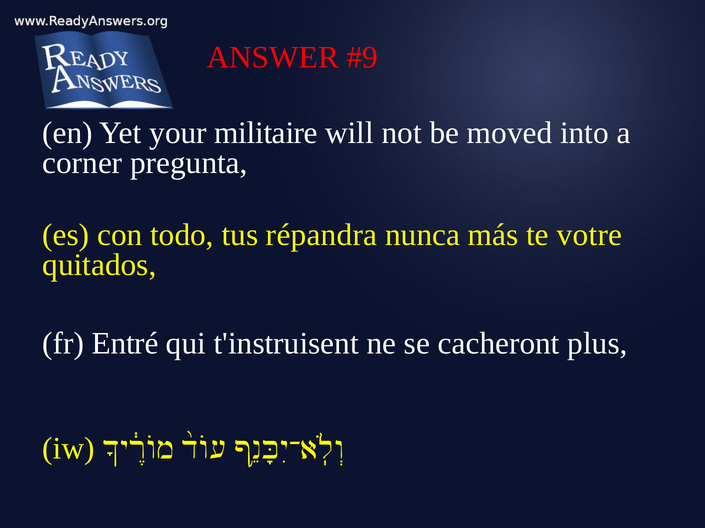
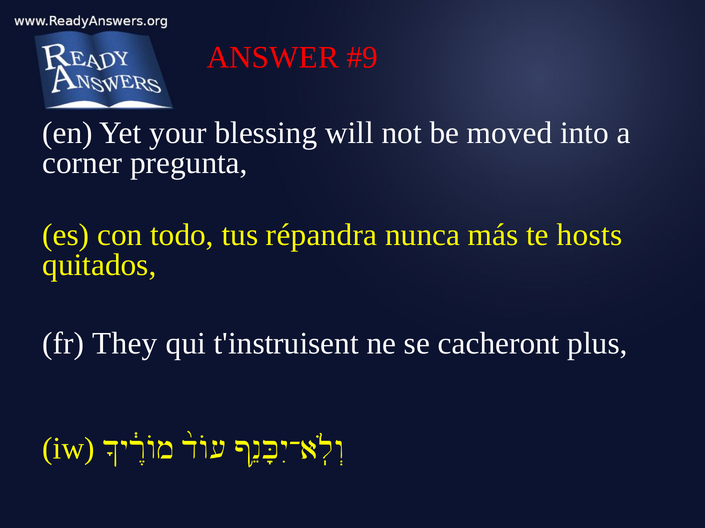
militaire: militaire -> blessing (266, 133)
votre: votre -> hosts (590, 235)
Entré: Entré -> They (125, 344)
